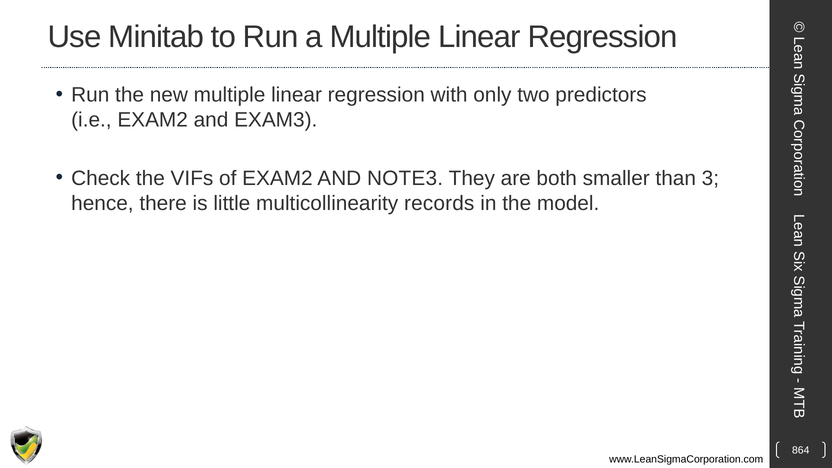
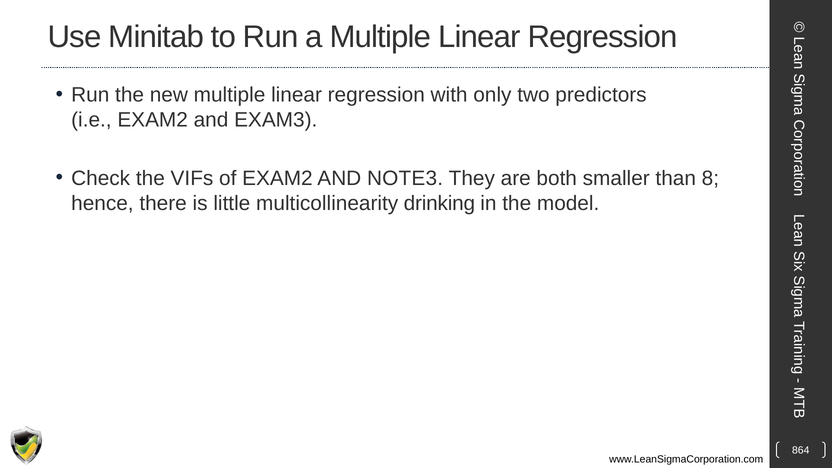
3: 3 -> 8 (710, 178)
records: records -> drinking (439, 203)
